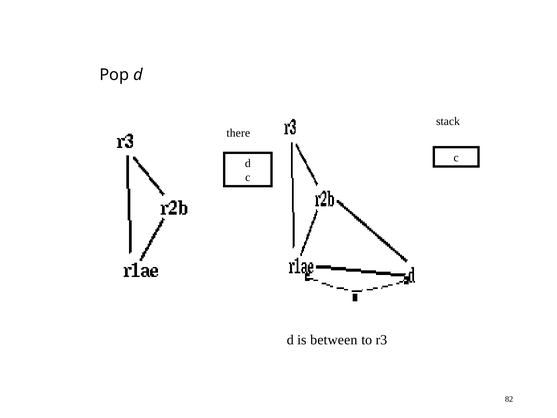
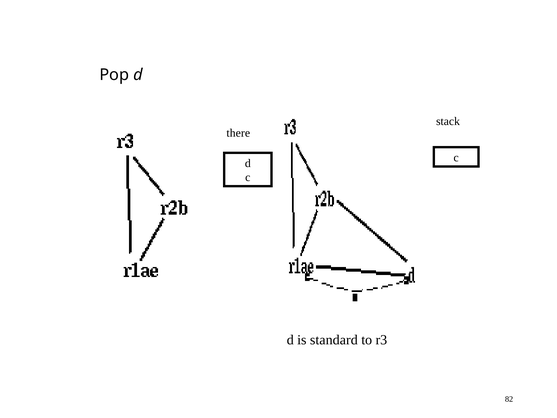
between: between -> standard (334, 340)
